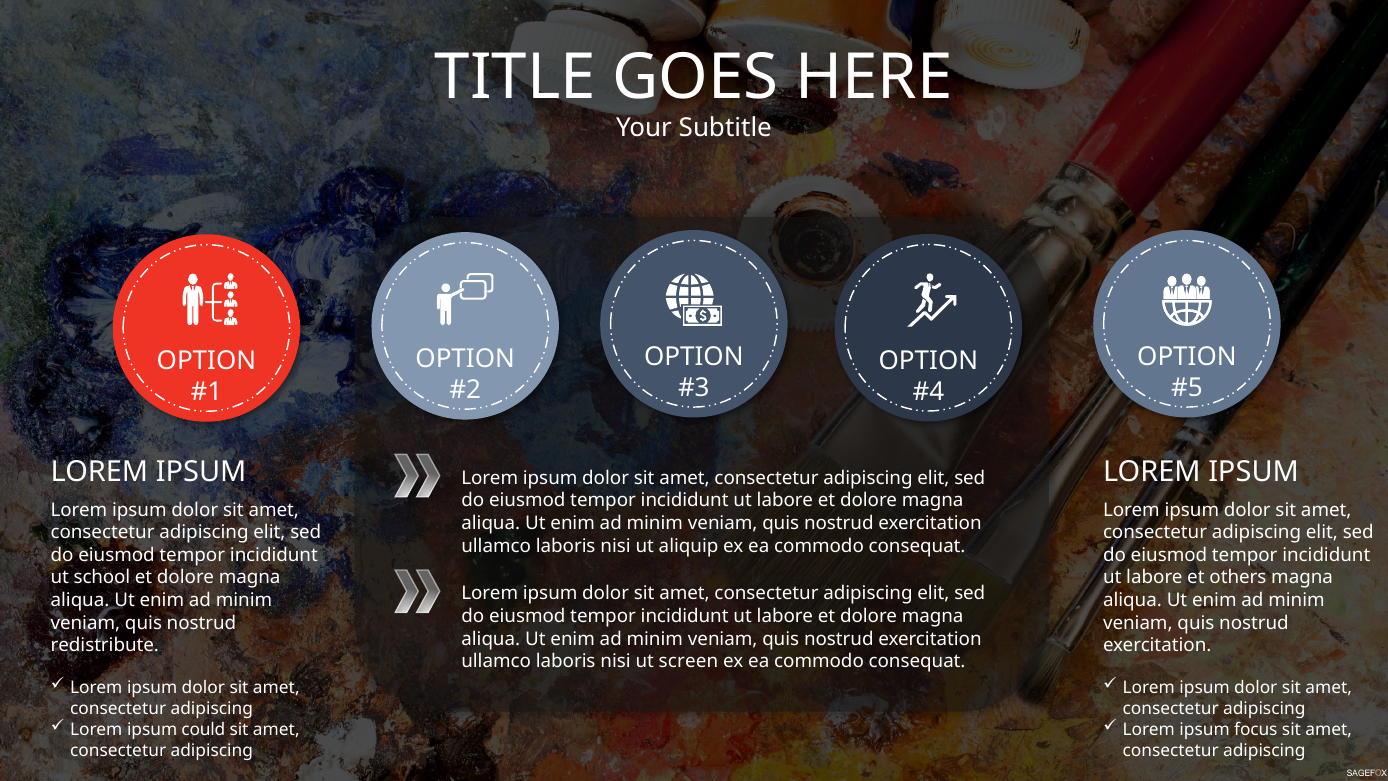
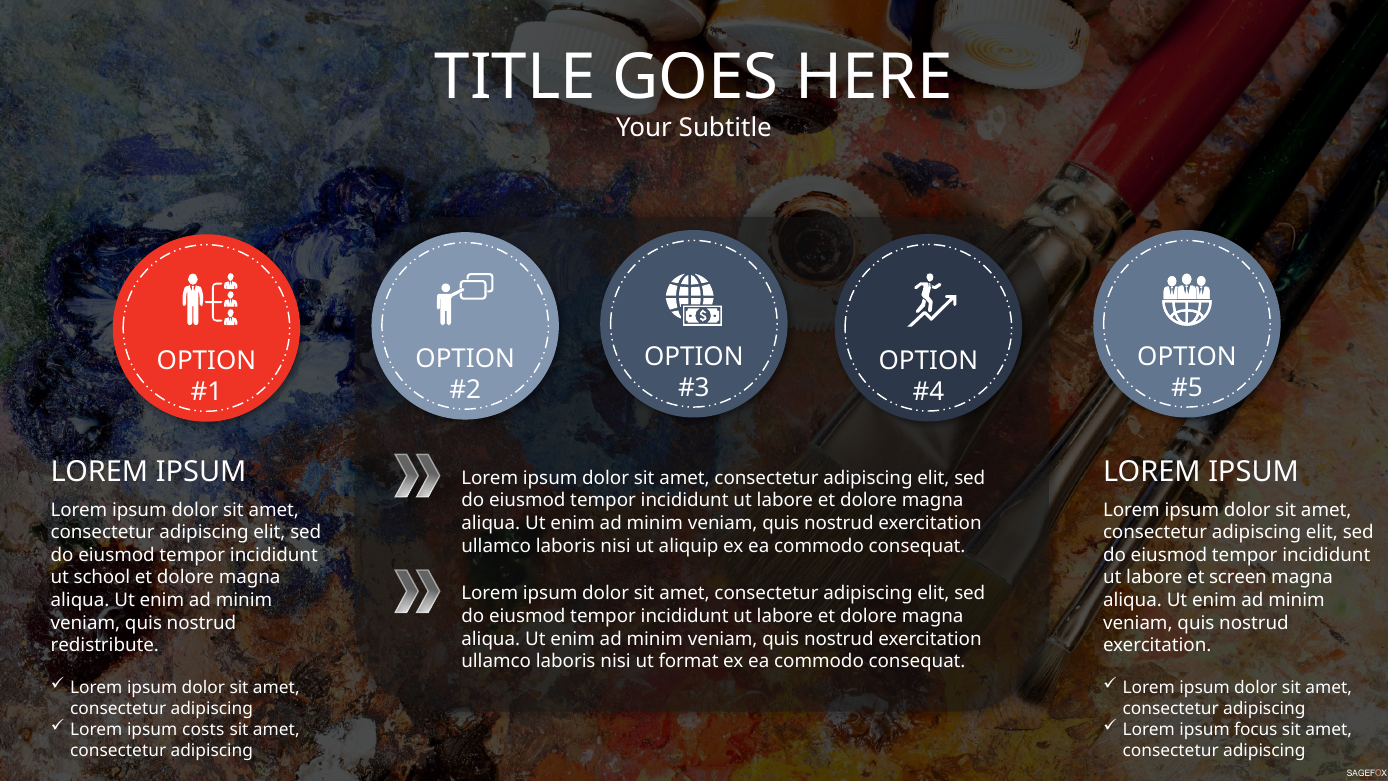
others: others -> screen (1238, 578)
screen: screen -> format (689, 661)
could: could -> costs (203, 729)
